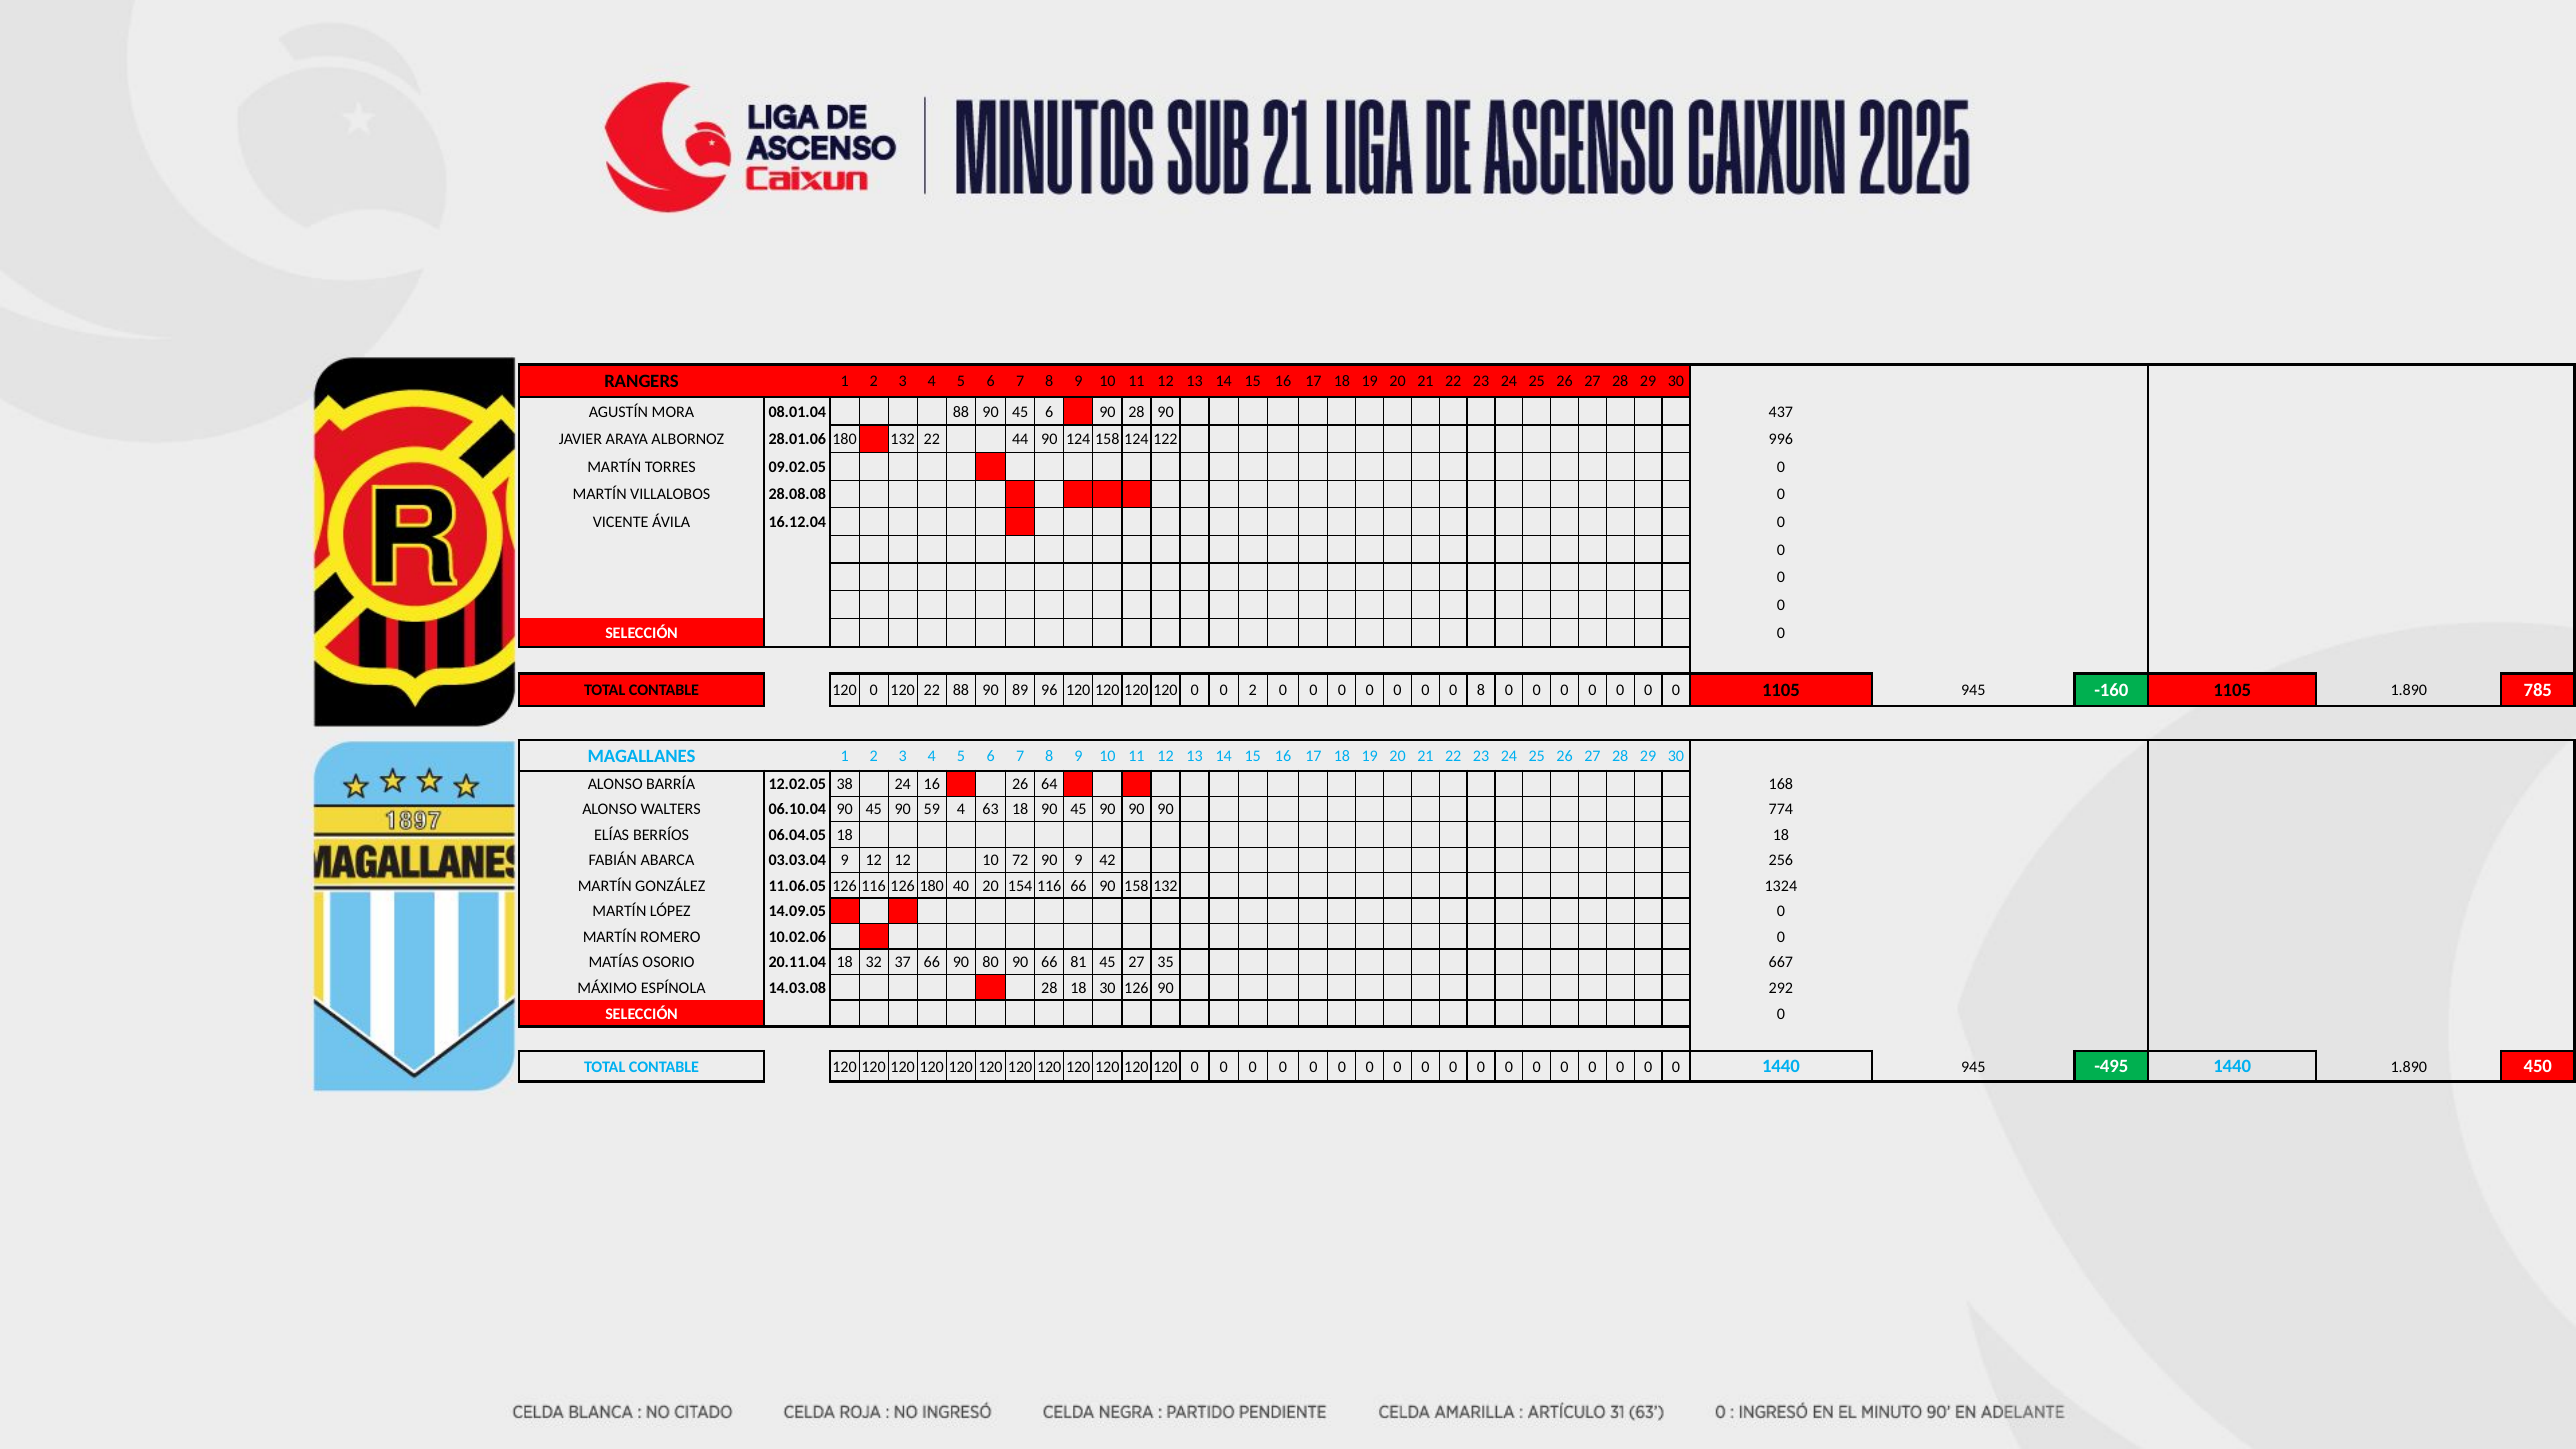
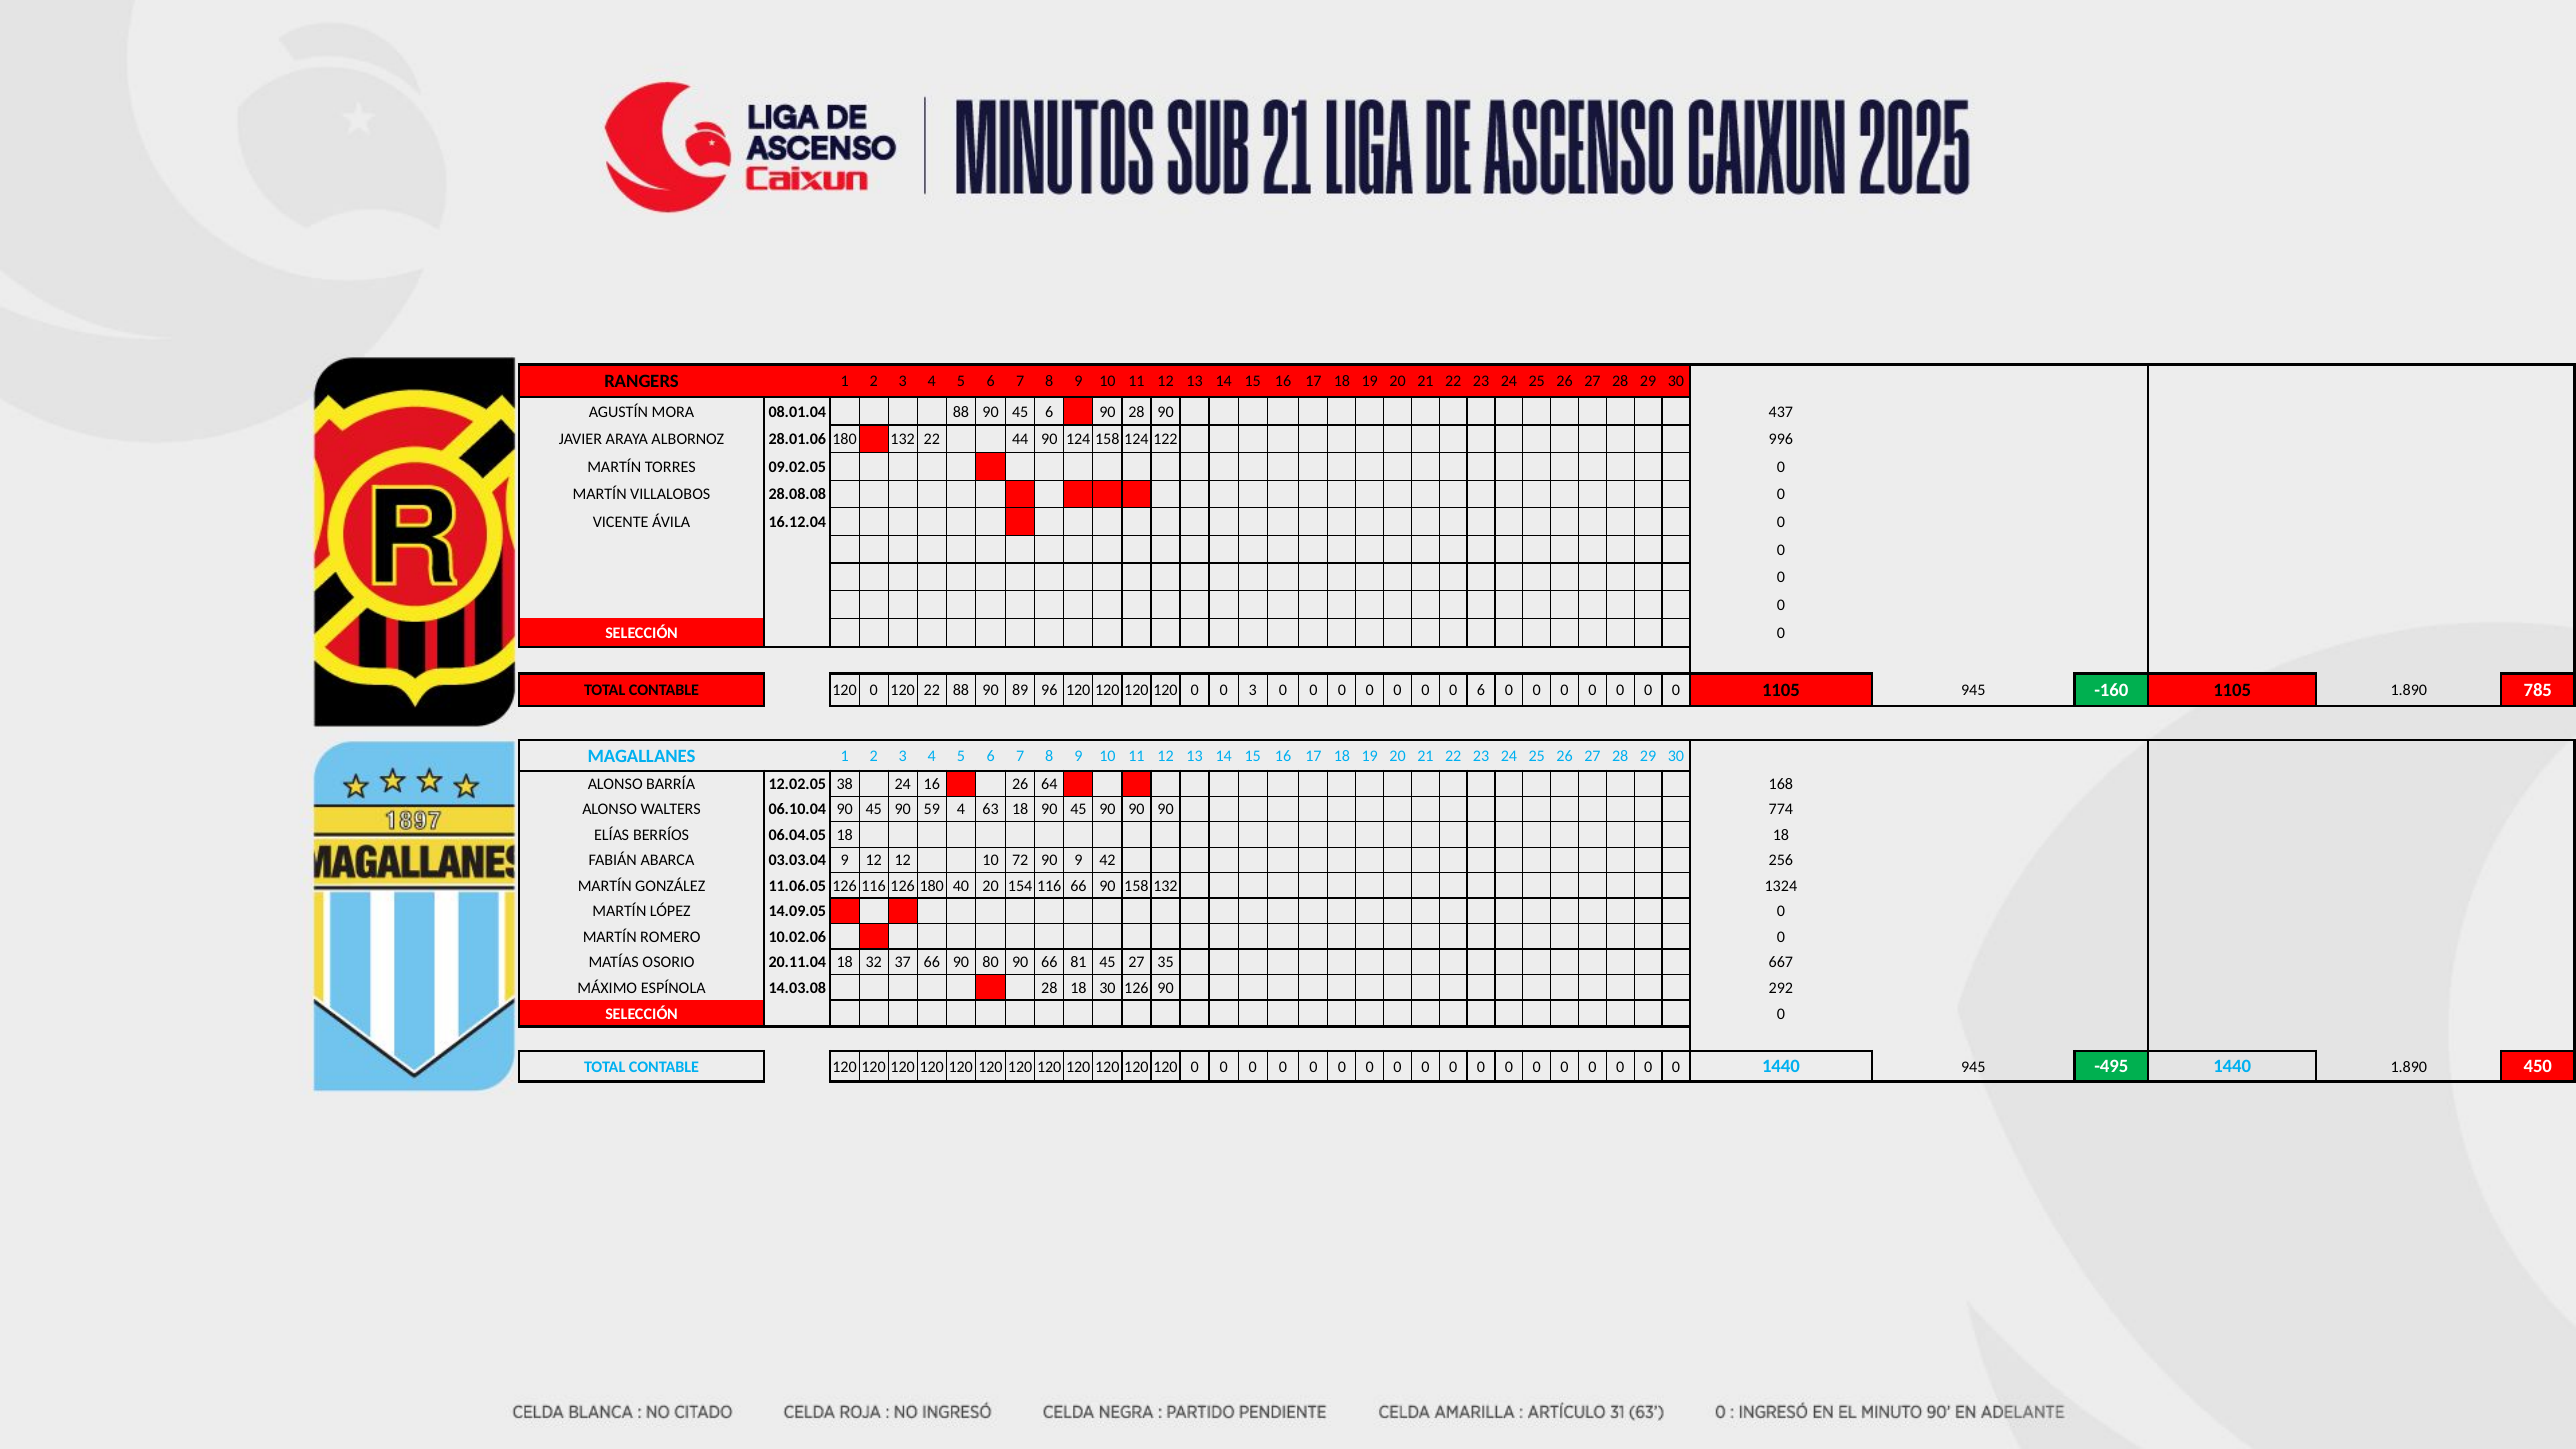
0 2: 2 -> 3 (1253, 691)
0 8: 8 -> 6 (1481, 691)
